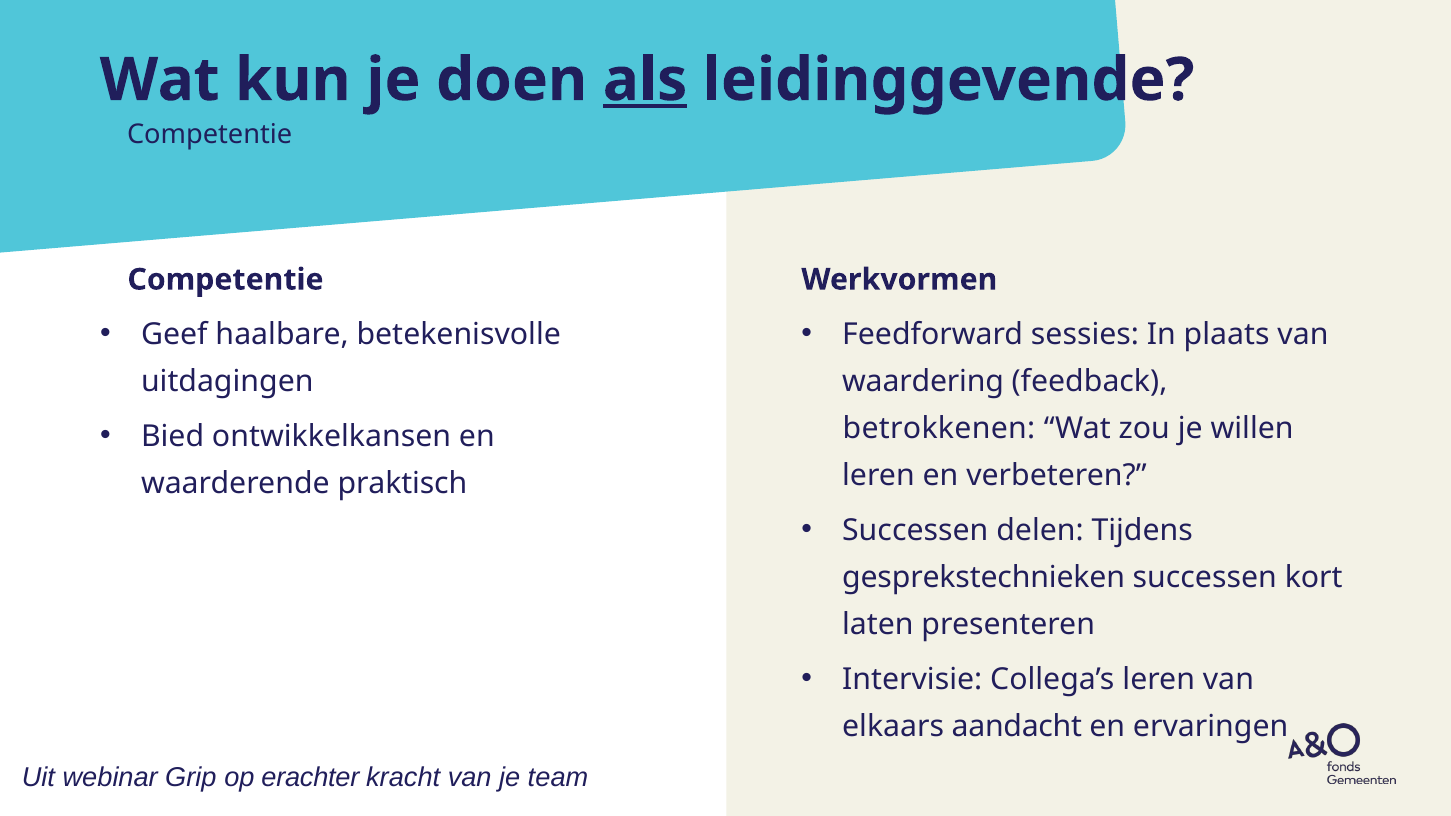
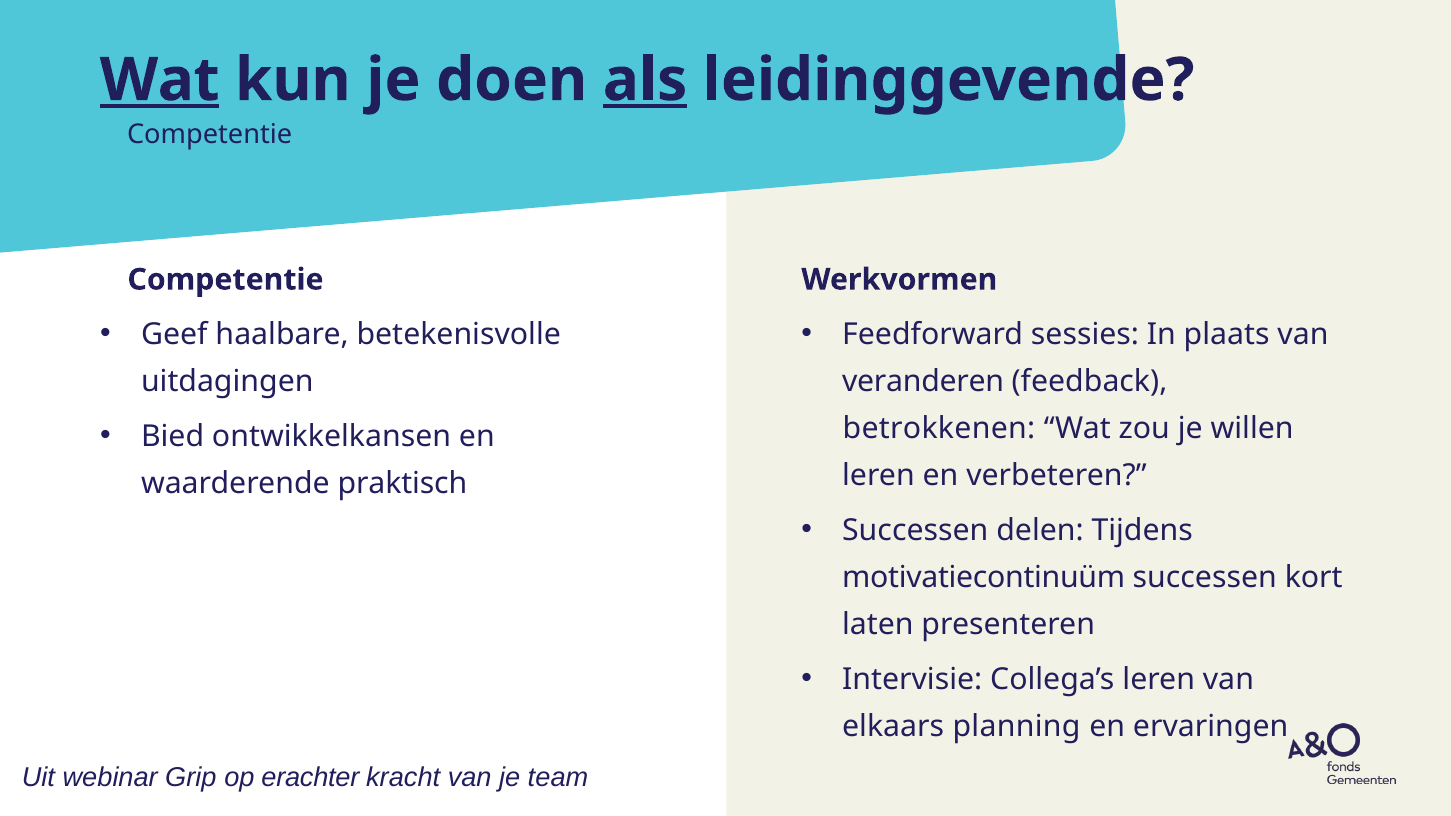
Wat underline: none -> present (160, 80)
waardering: waardering -> veranderen (923, 382)
gesprekstechnieken: gesprekstechnieken -> motivatiecontinuüm (984, 578)
aandacht: aandacht -> planning (1017, 727)
